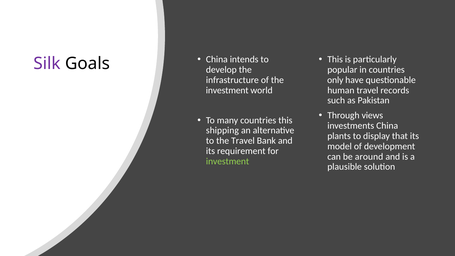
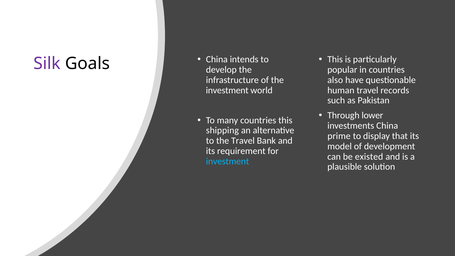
only: only -> also (335, 80)
views: views -> lower (372, 116)
plants: plants -> prime (339, 136)
around: around -> existed (369, 157)
investment colour: light green -> light blue (228, 161)
